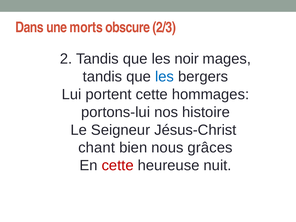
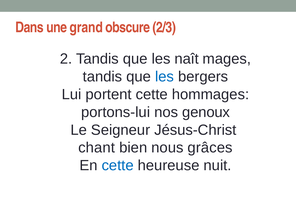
morts: morts -> grand (86, 27)
noir: noir -> naît (187, 59)
histoire: histoire -> genoux (206, 112)
cette colour: red -> blue (118, 165)
